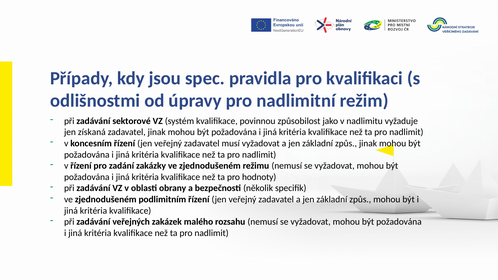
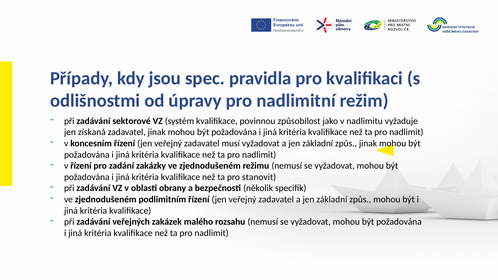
hodnoty: hodnoty -> stanovit (259, 177)
